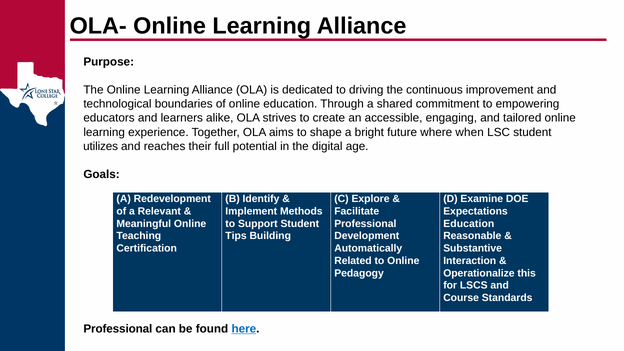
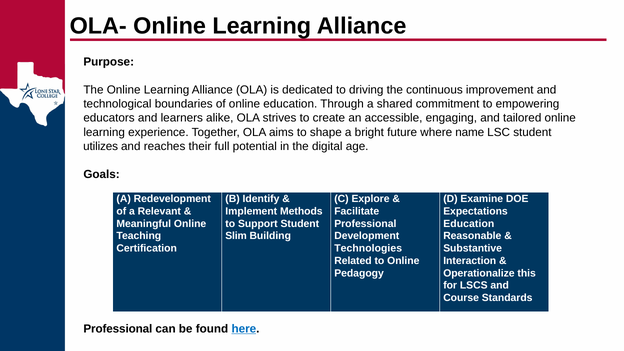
when: when -> name (470, 132)
Tips: Tips -> Slim (236, 236)
Automatically: Automatically -> Technologies (368, 248)
